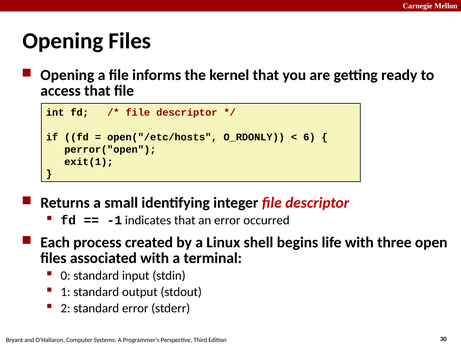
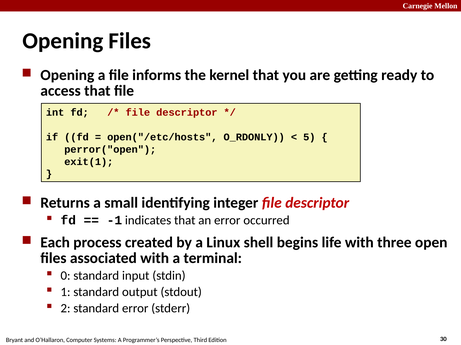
6: 6 -> 5 (309, 137)
